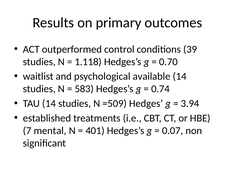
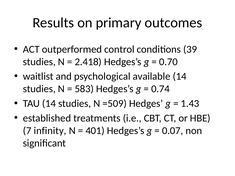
1.118: 1.118 -> 2.418 (88, 62)
3.94: 3.94 -> 1.43 (190, 104)
mental: mental -> infinity (50, 131)
